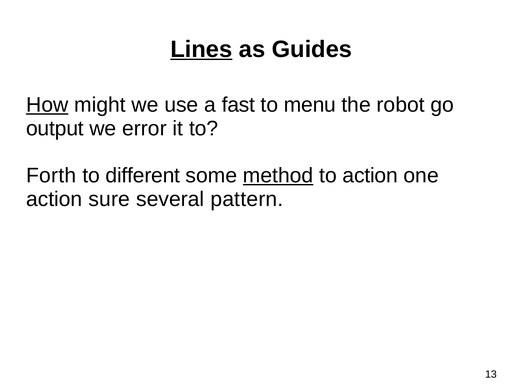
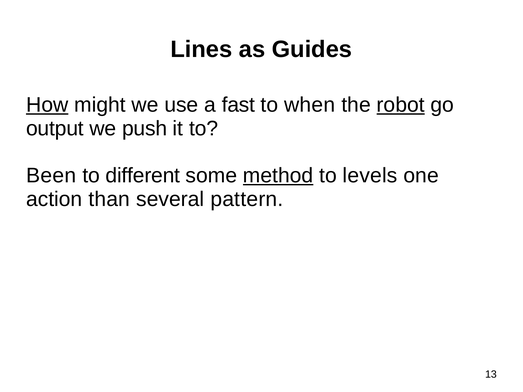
Lines underline: present -> none (201, 49)
menu: menu -> when (310, 105)
robot underline: none -> present (401, 105)
error: error -> push (145, 129)
Forth: Forth -> Been (51, 176)
to action: action -> levels (370, 176)
sure: sure -> than (109, 199)
